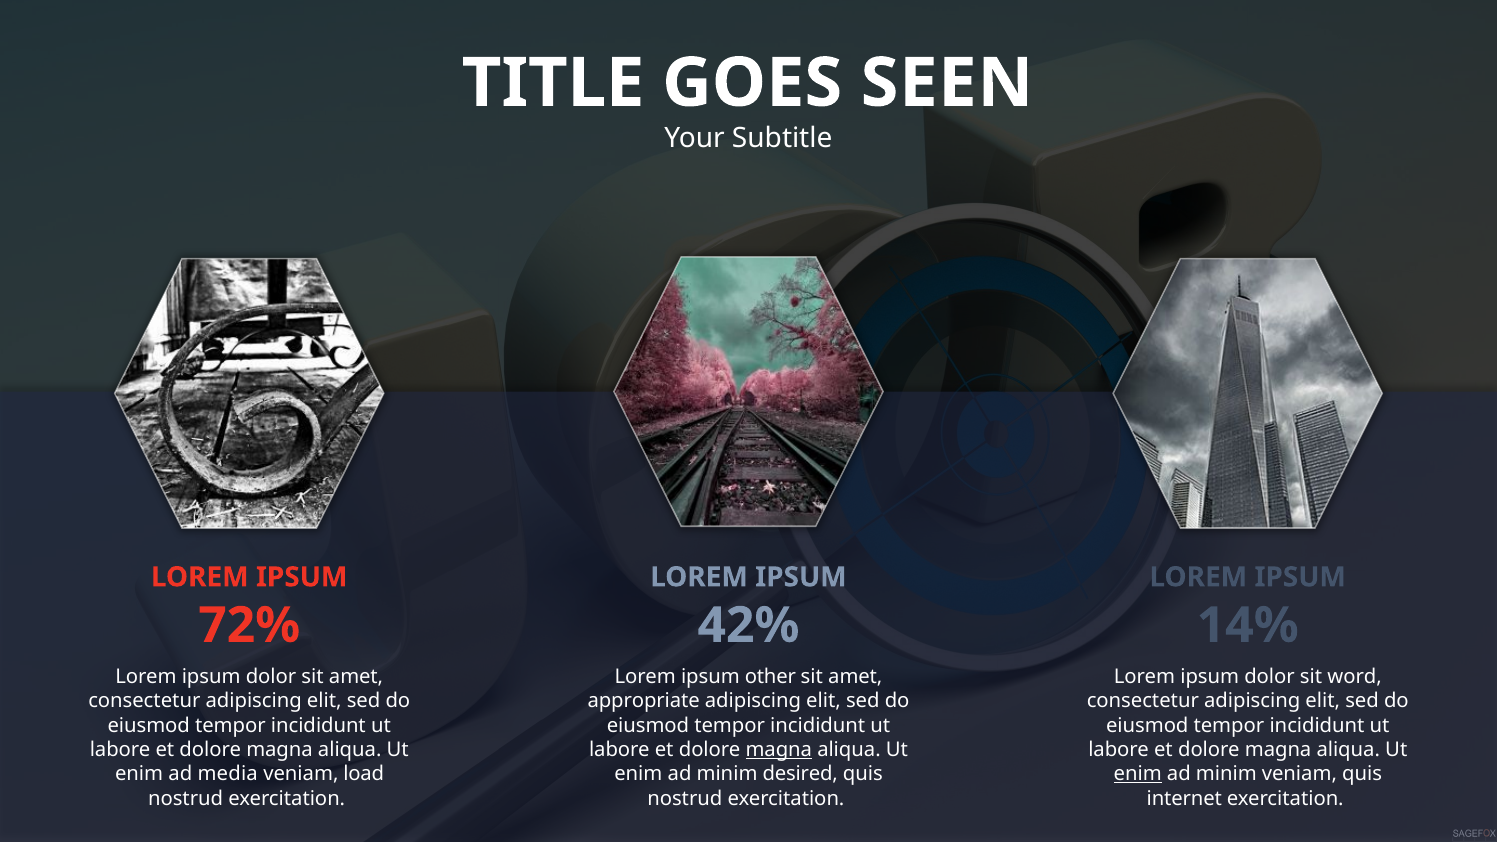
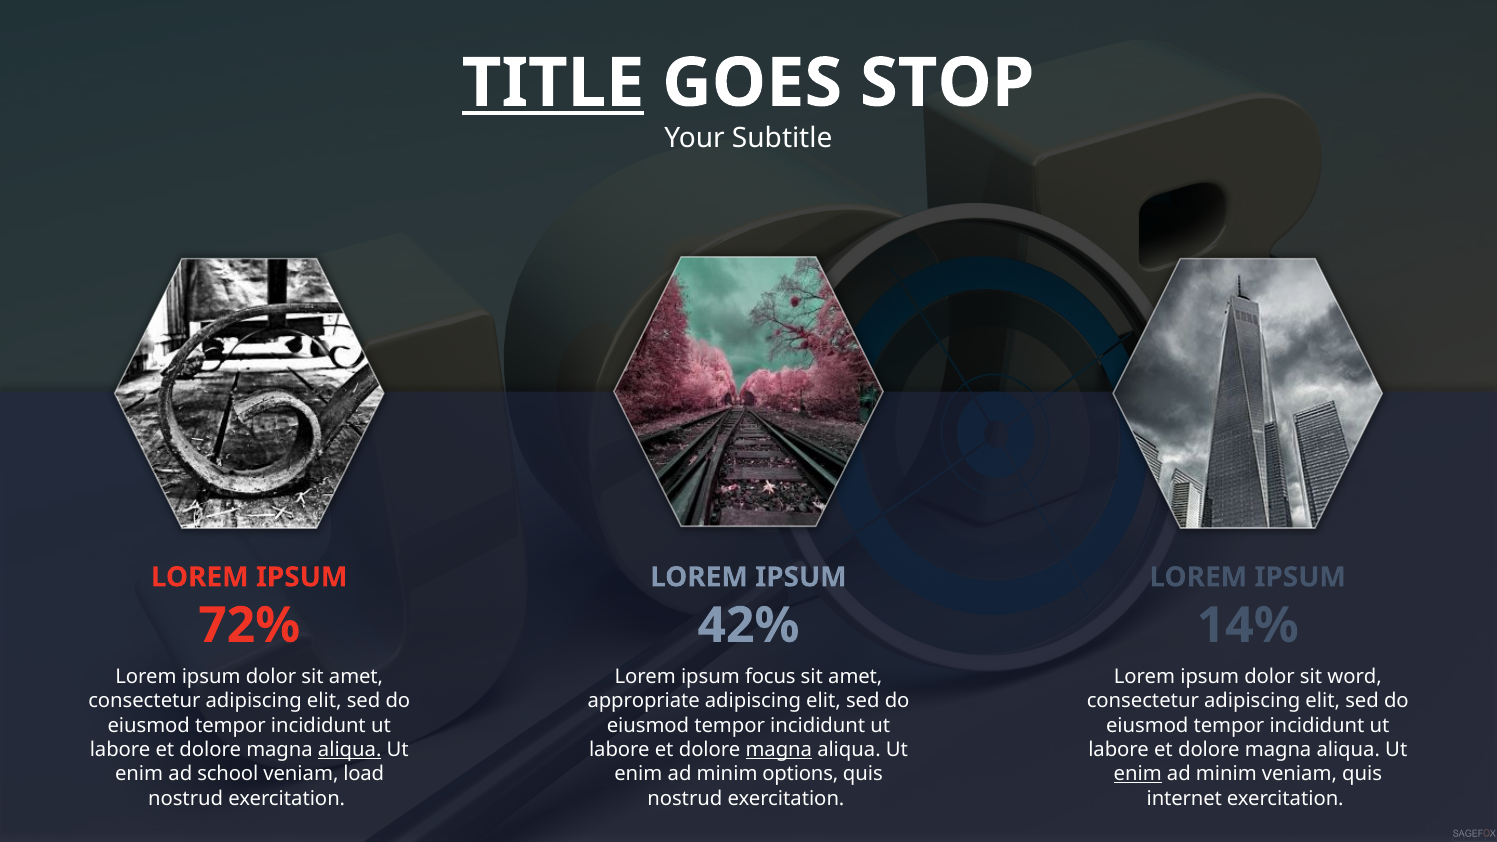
TITLE underline: none -> present (553, 83)
SEEN: SEEN -> STOP (947, 83)
other: other -> focus (770, 677)
aliqua underline: none -> present (350, 750)
media: media -> school (228, 774)
desired: desired -> options (800, 774)
